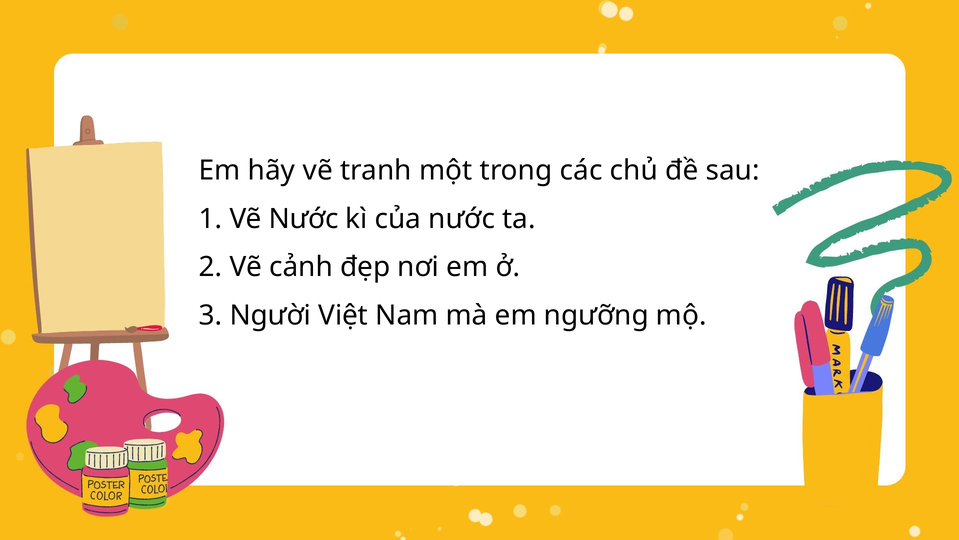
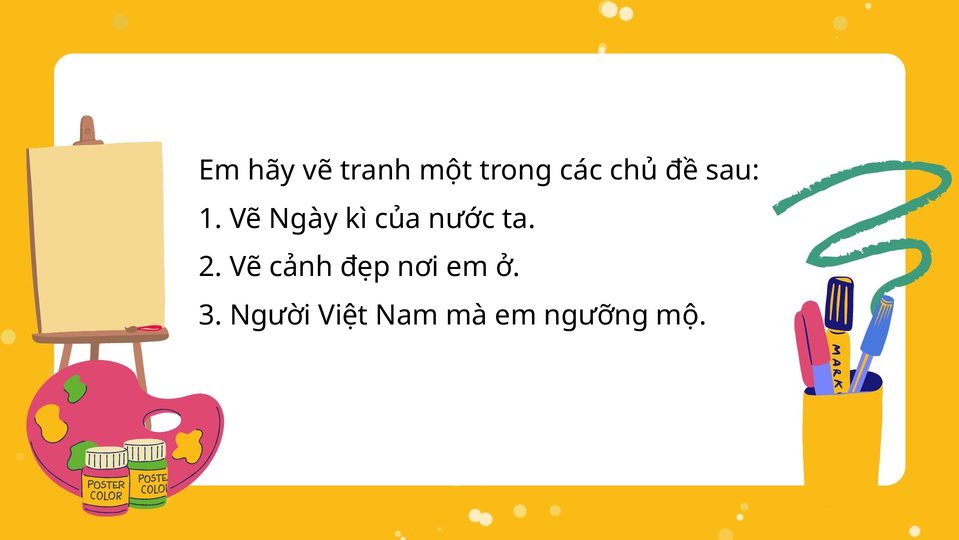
Vẽ Nước: Nước -> Ngày (303, 219)
